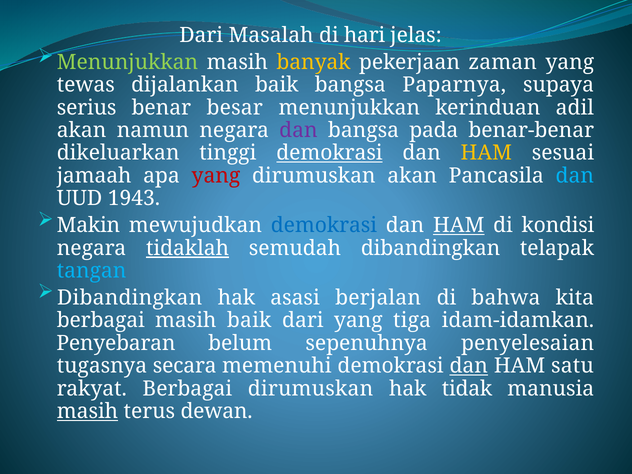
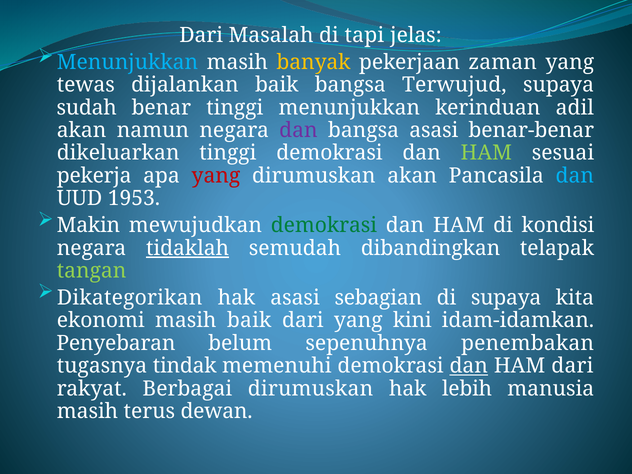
hari: hari -> tapi (364, 35)
Menunjukkan colour: light green -> light blue (127, 62)
Paparnya: Paparnya -> Terwujud (454, 85)
serius: serius -> sudah (87, 108)
benar besar: besar -> tinggi (235, 108)
bangsa pada: pada -> asasi (434, 130)
demokrasi underline: present -> none (329, 153)
HAM colour: yellow -> light green (486, 153)
jamaah: jamaah -> pekerja (94, 176)
1943: 1943 -> 1953 (134, 199)
demokrasi colour: blue -> green (324, 225)
HAM underline: present -> none (459, 225)
tangan colour: light blue -> light green (92, 271)
Dibandingkan: Dibandingkan -> Dikategorikan (130, 298)
berjalan: berjalan -> sebagian (378, 298)
di bahwa: bahwa -> supaya (506, 298)
berbagai: berbagai -> ekonomi (101, 320)
tiga: tiga -> kini (412, 320)
penyelesaian: penyelesaian -> penembakan (528, 343)
secara: secara -> tindak (185, 366)
HAM satu: satu -> dari (572, 366)
tidak: tidak -> lebih (467, 389)
masih underline: present -> none (87, 411)
